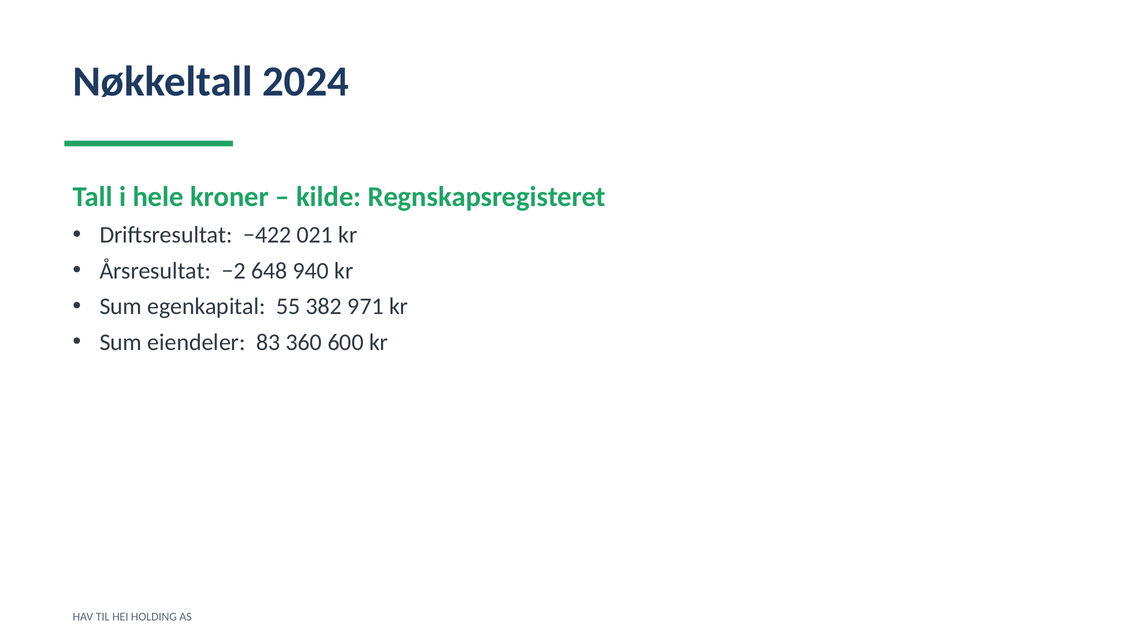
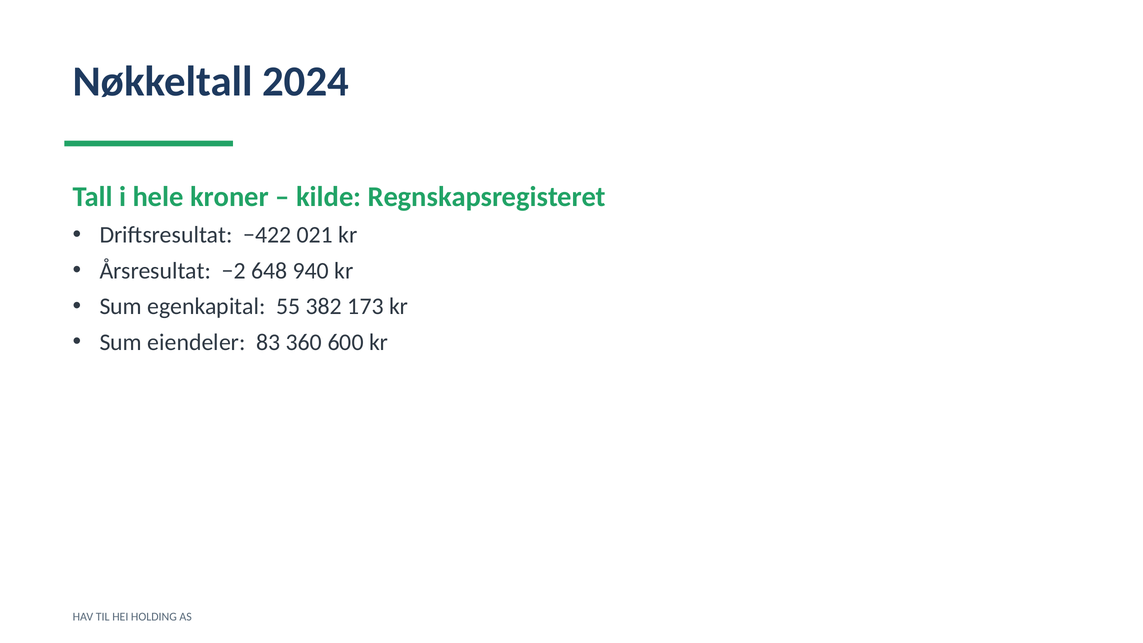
971: 971 -> 173 (366, 307)
